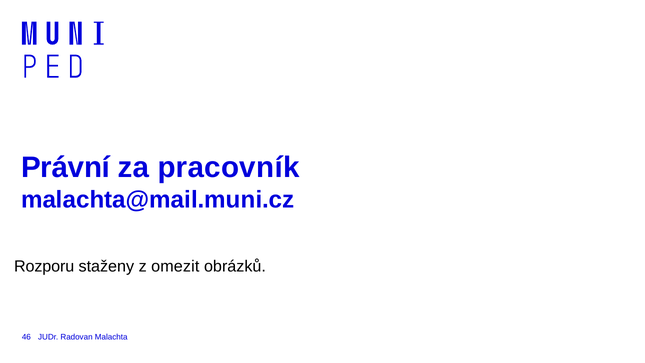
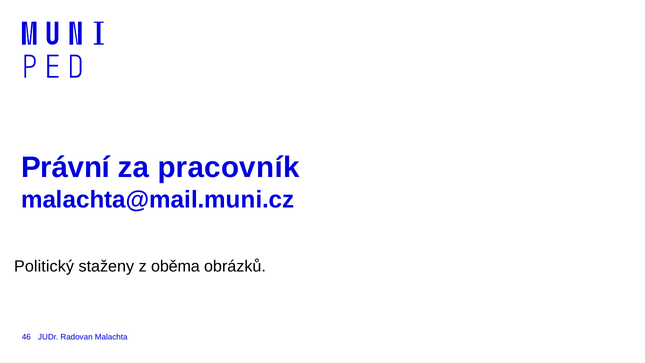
Rozporu: Rozporu -> Politický (44, 266)
omezit: omezit -> oběma (175, 266)
